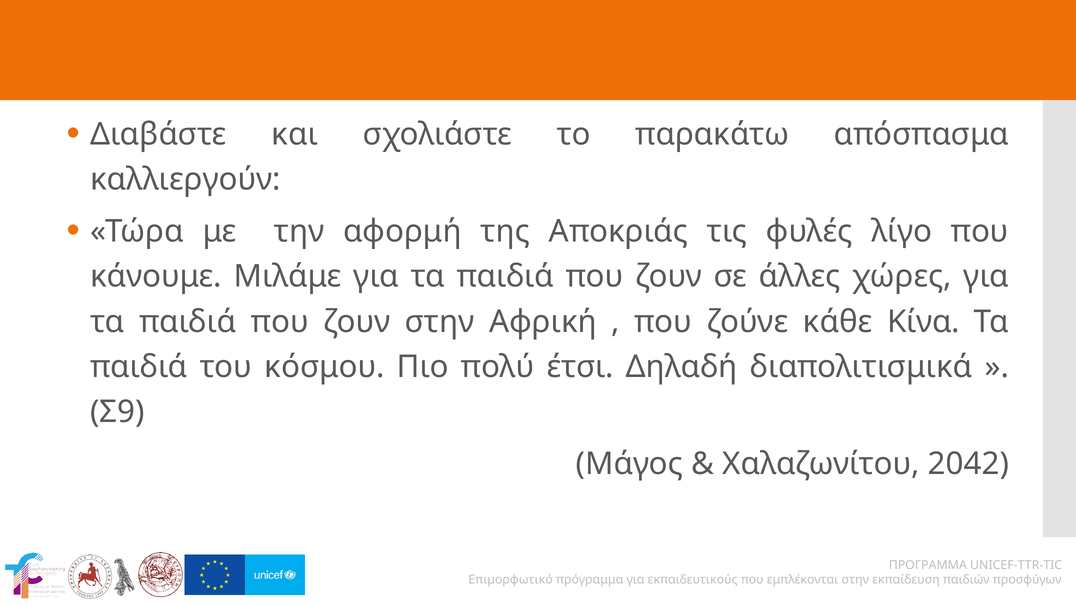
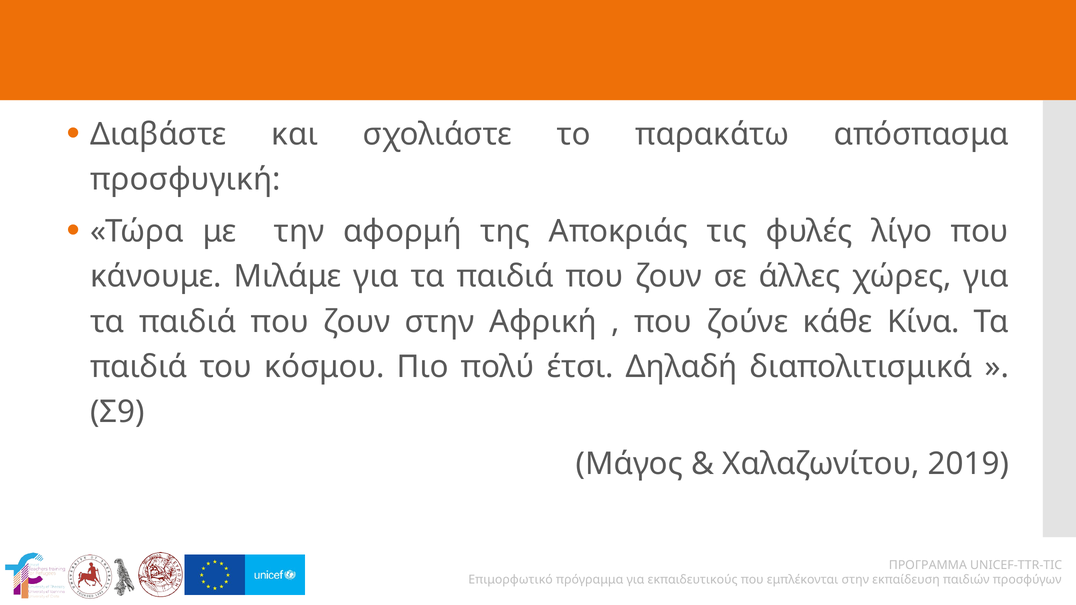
καλλιεργούν: καλλιεργούν -> προσφυγική (185, 179)
2042: 2042 -> 2019 (968, 464)
